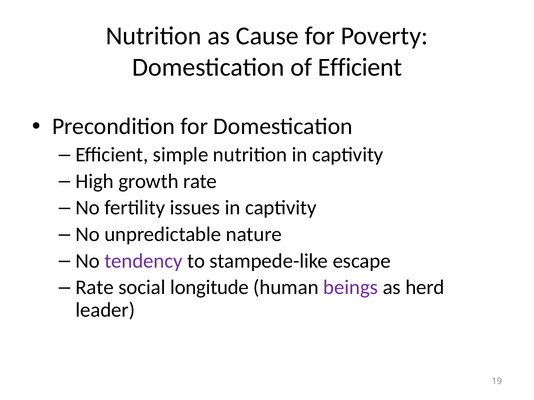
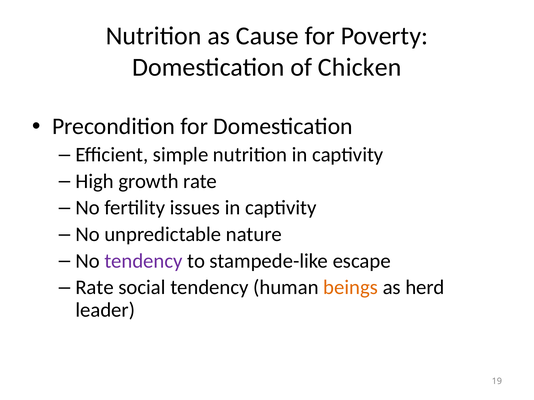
of Efficient: Efficient -> Chicken (360, 67)
social longitude: longitude -> tendency (209, 288)
beings colour: purple -> orange (351, 288)
